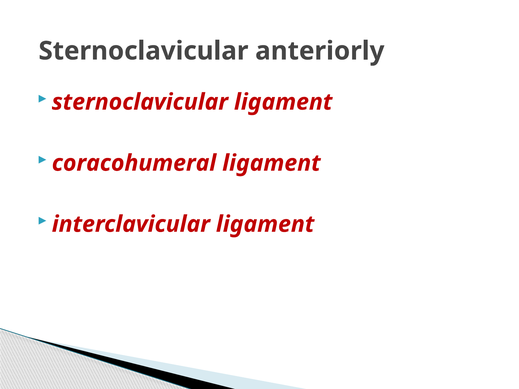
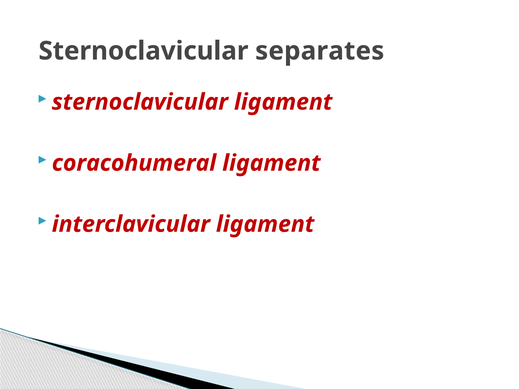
anteriorly: anteriorly -> separates (320, 51)
